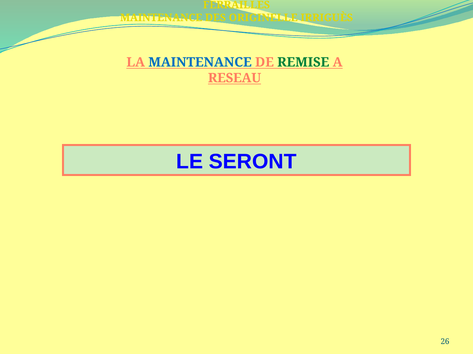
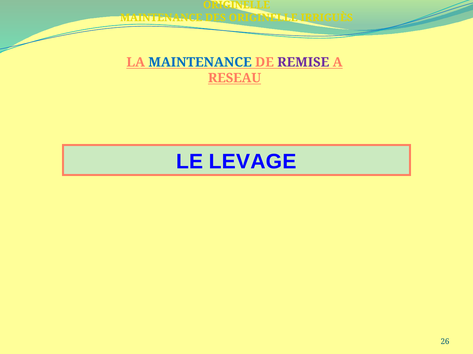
FERRAILLES: FERRAILLES -> ORIGINELLE (236, 5)
REMISE colour: green -> purple (303, 62)
SERONT: SERONT -> LEVAGE (253, 162)
